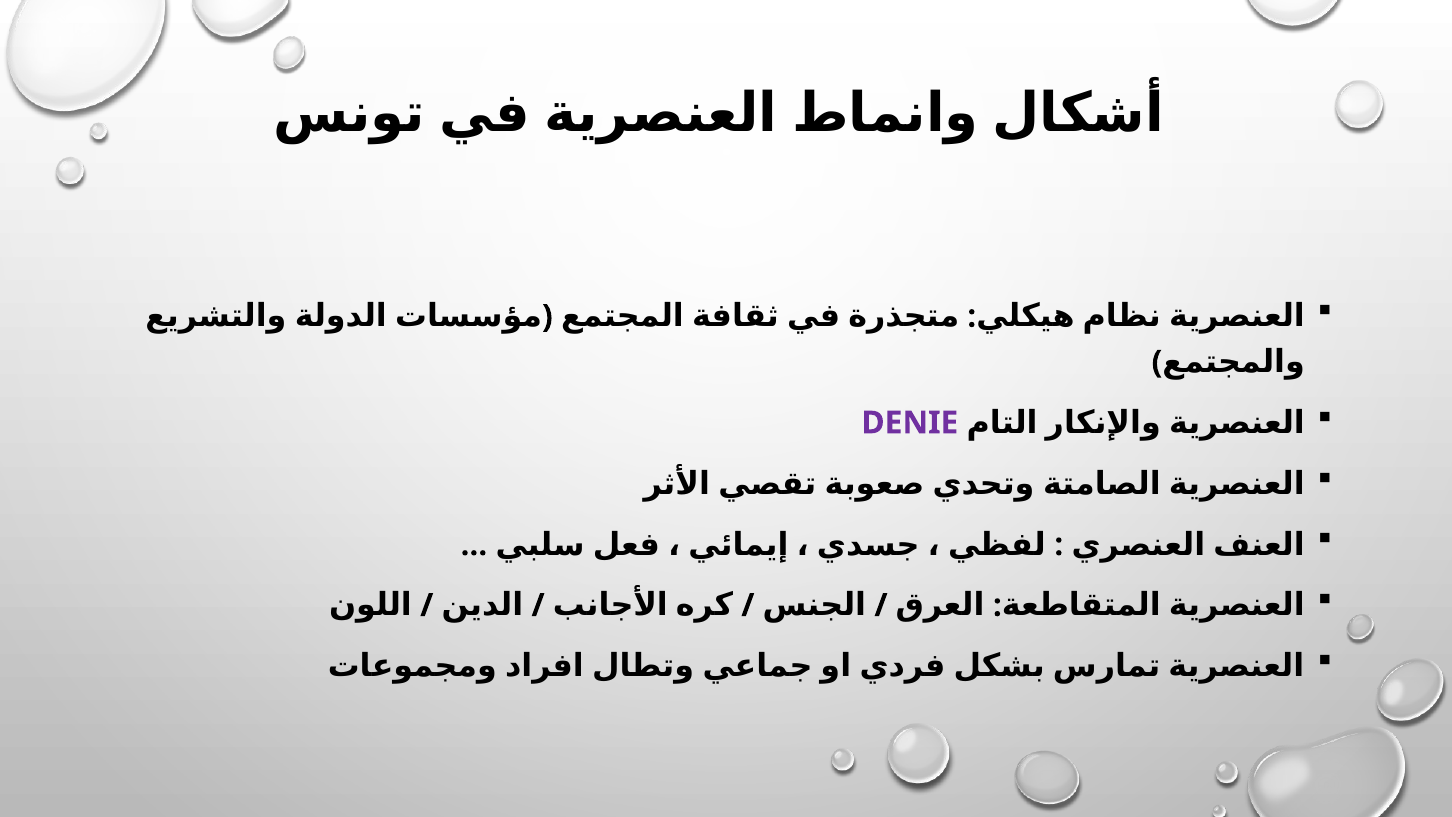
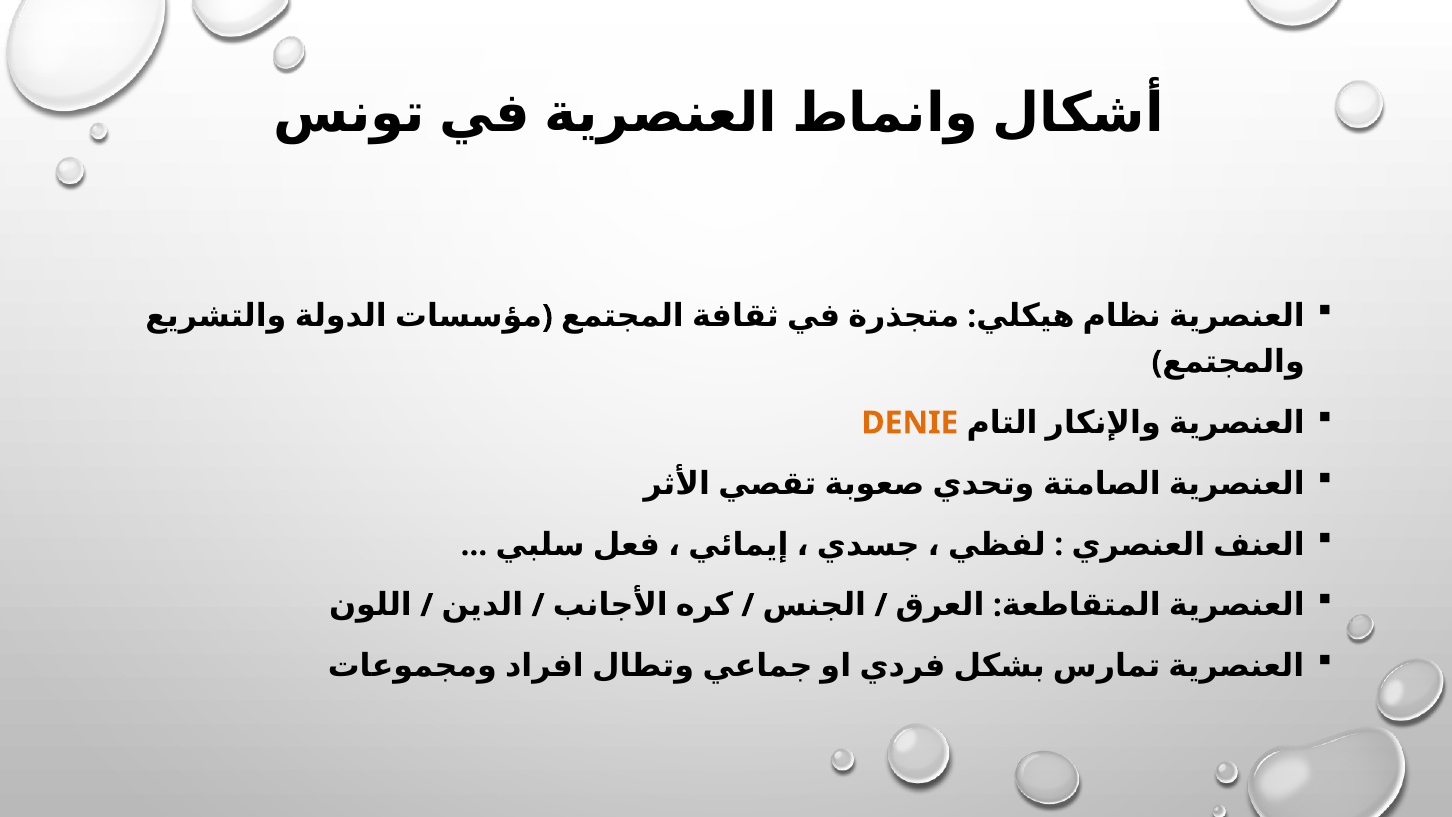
DENIE colour: purple -> orange (910, 423)
